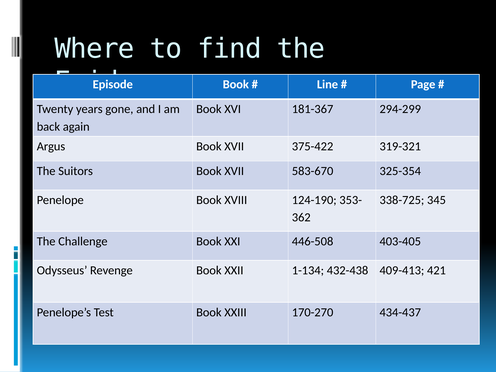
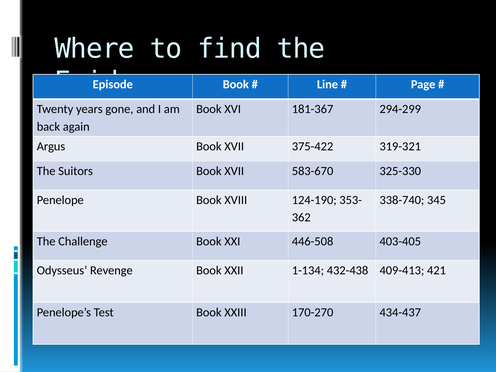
325-354: 325-354 -> 325-330 (400, 171)
338-725: 338-725 -> 338-740 (402, 200)
